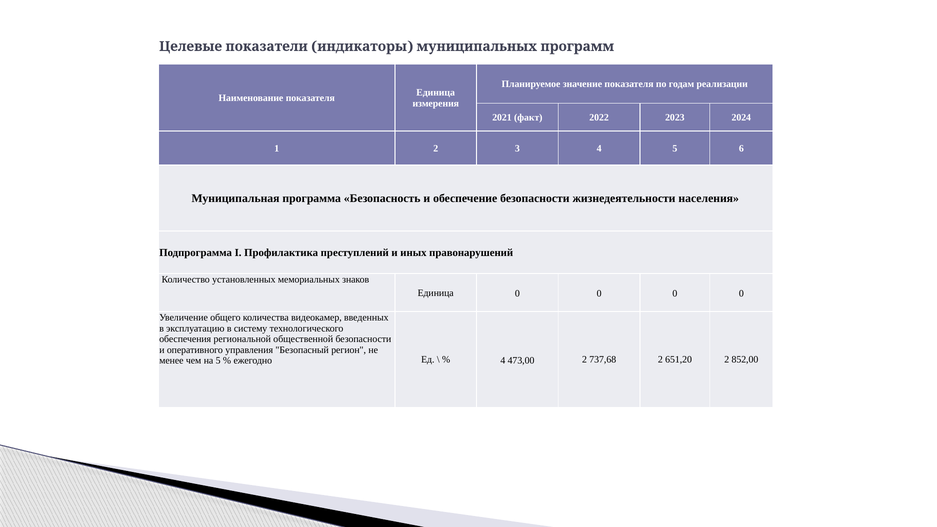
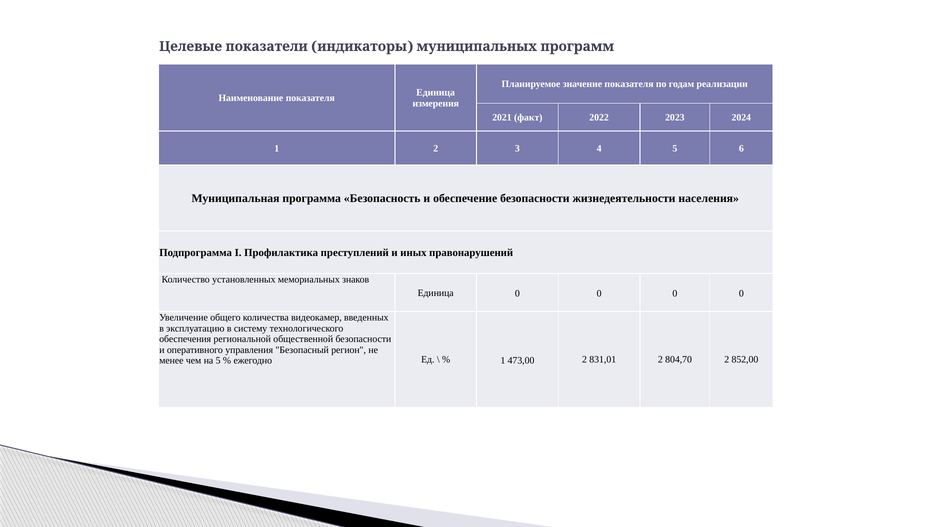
4: 4 -> 1 (503, 360)
737,68: 737,68 -> 831,01 (603, 360)
651,20: 651,20 -> 804,70 (679, 360)
